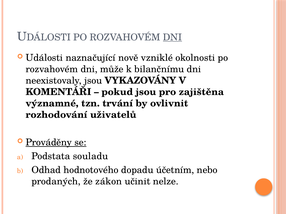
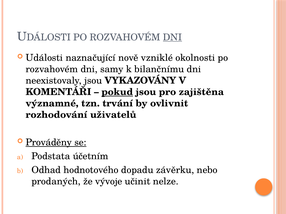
může: může -> samy (112, 69)
pokud underline: none -> present (117, 92)
souladu: souladu -> účetním (91, 157)
účetním: účetním -> závěrku (175, 170)
zákon: zákon -> vývoje (109, 182)
